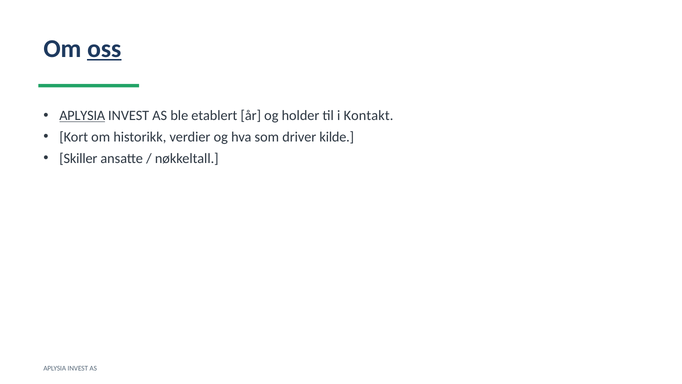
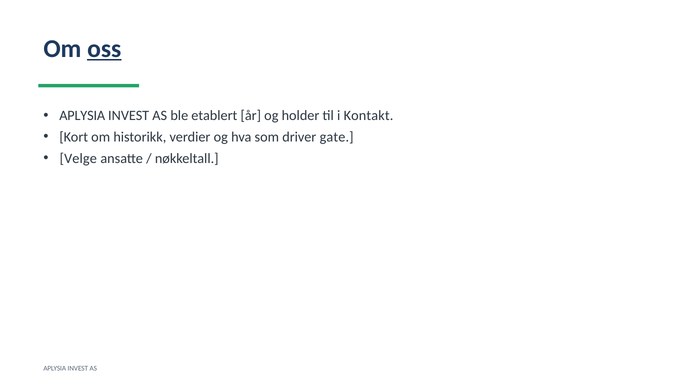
APLYSIA underline: present -> none (82, 116)
kilde: kilde -> gate (337, 137)
Skiller: Skiller -> Velge (78, 158)
